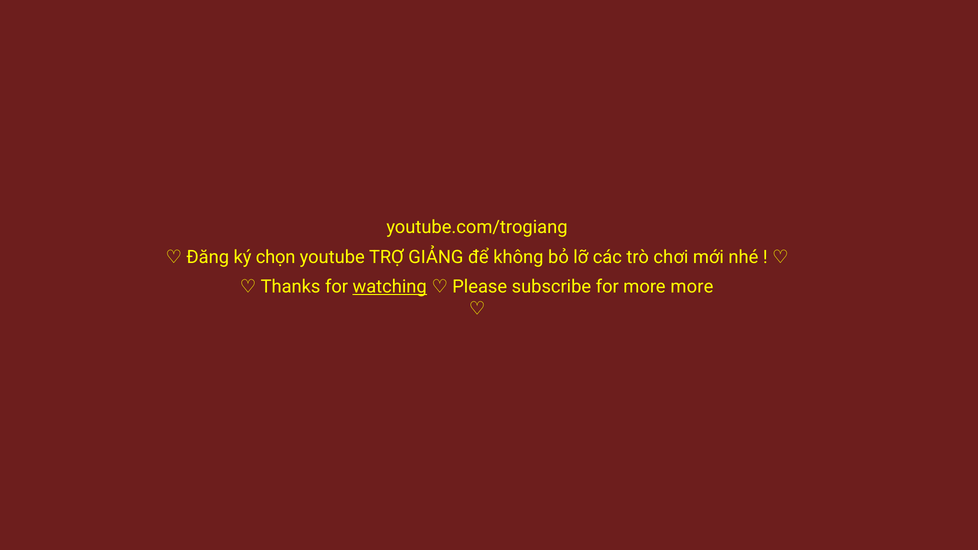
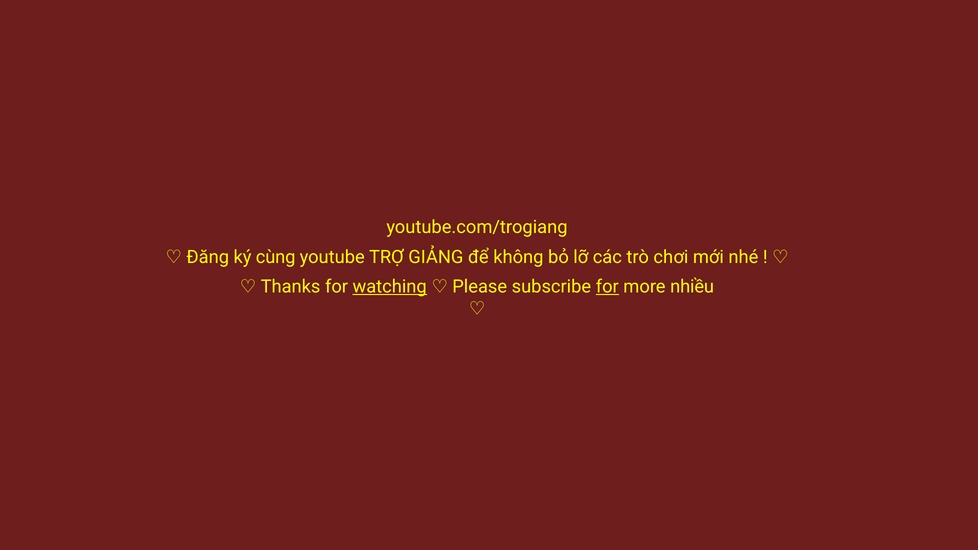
chọn: chọn -> cùng (276, 257)
for underline: none -> present (607, 287)
more more: more -> nhiều (692, 287)
